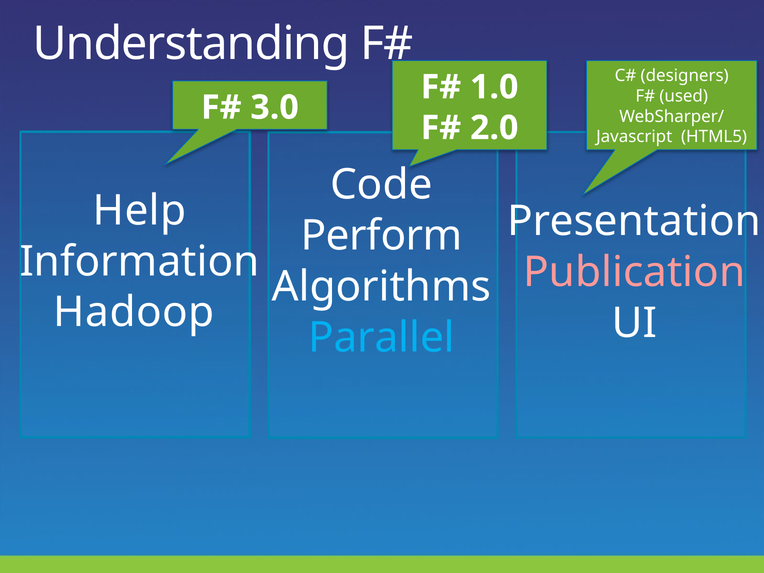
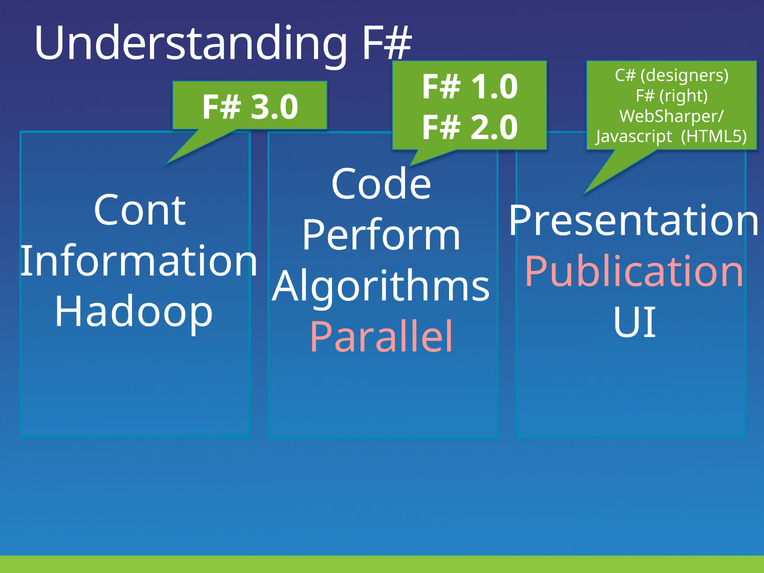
used: used -> right (684, 96)
Help: Help -> Cont (140, 211)
Parallel colour: light blue -> pink (381, 338)
